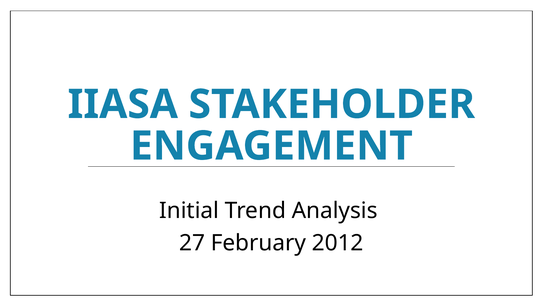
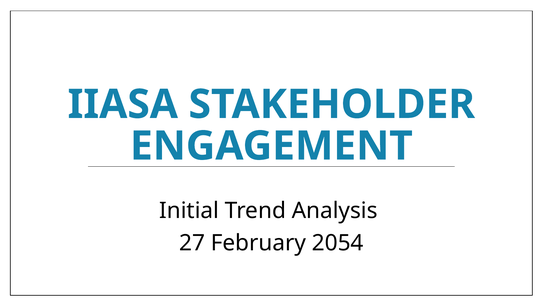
2012: 2012 -> 2054 (338, 242)
